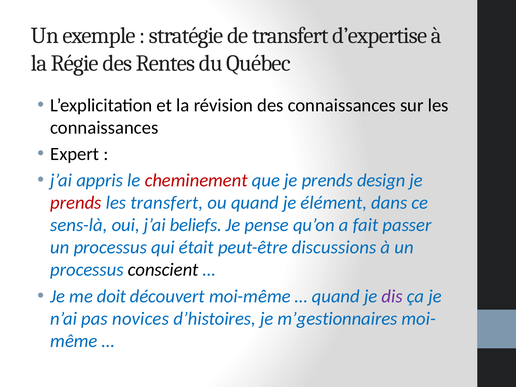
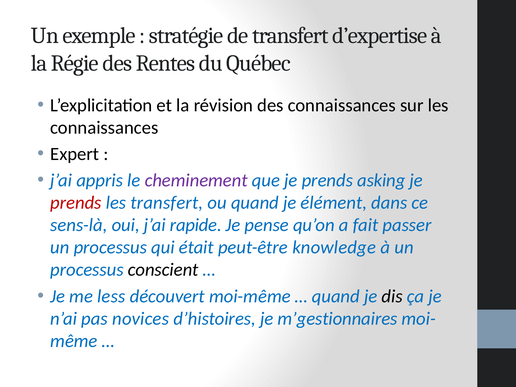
cheminement colour: red -> purple (196, 180)
design: design -> asking (381, 180)
beliefs: beliefs -> rapide (196, 225)
discussions: discussions -> knowledge (334, 247)
doit: doit -> less (111, 296)
dis colour: purple -> black (392, 296)
